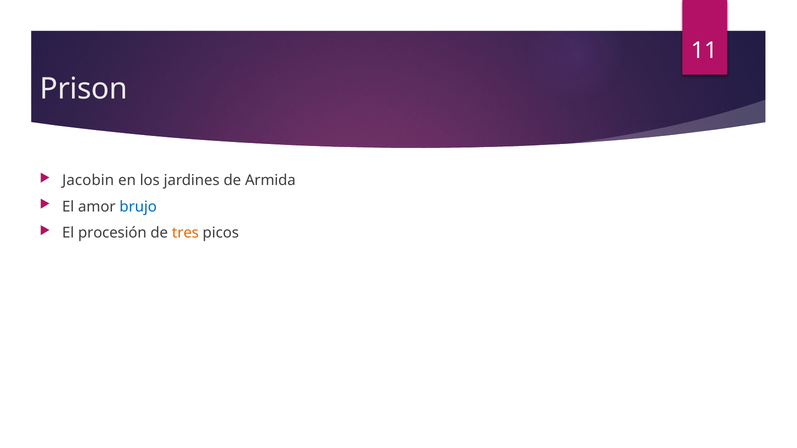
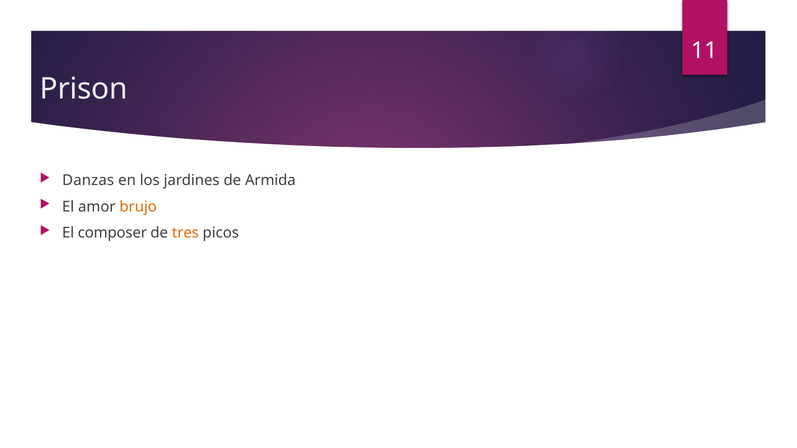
Jacobin: Jacobin -> Danzas (88, 181)
brujo colour: blue -> orange (138, 207)
procesión: procesión -> composer (112, 233)
